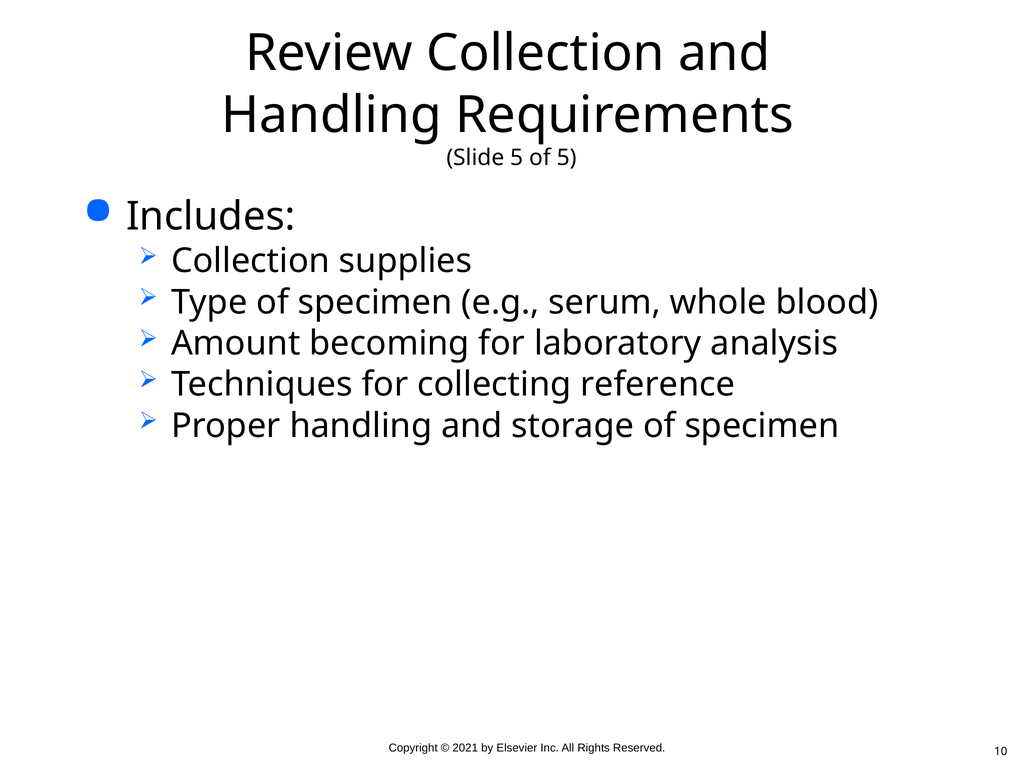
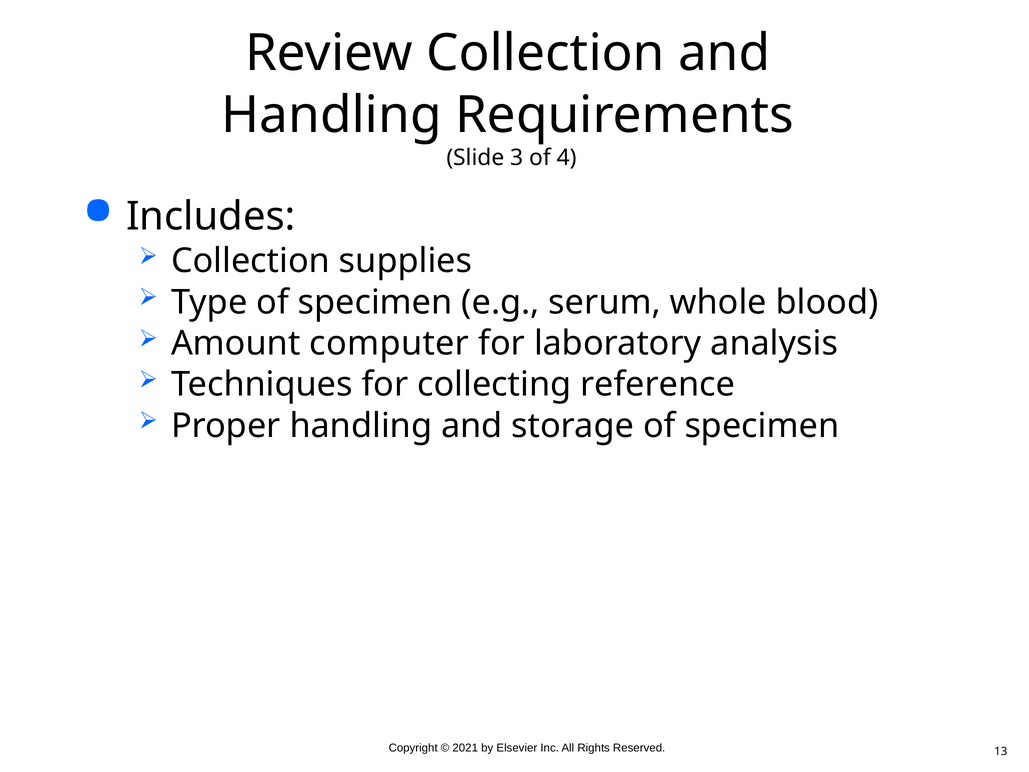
Slide 5: 5 -> 3 (517, 158)
of 5: 5 -> 4 (567, 158)
becoming: becoming -> computer (389, 343)
10: 10 -> 13 (1001, 751)
